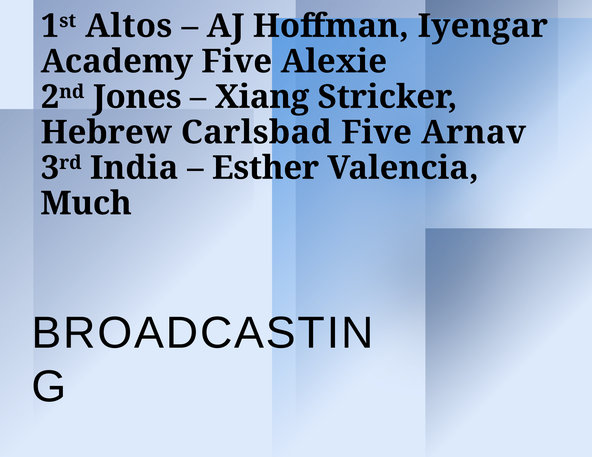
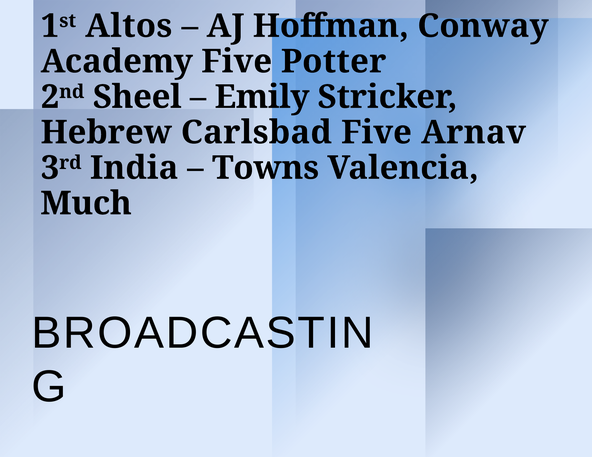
Iyengar: Iyengar -> Conway (483, 26)
Alexie: Alexie -> Potter (334, 62)
Jones: Jones -> Sheel (137, 97)
Xiang: Xiang -> Emily (262, 97)
Esther: Esther -> Towns (266, 168)
